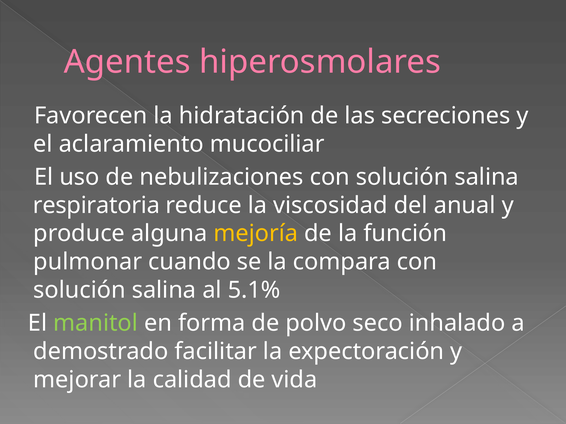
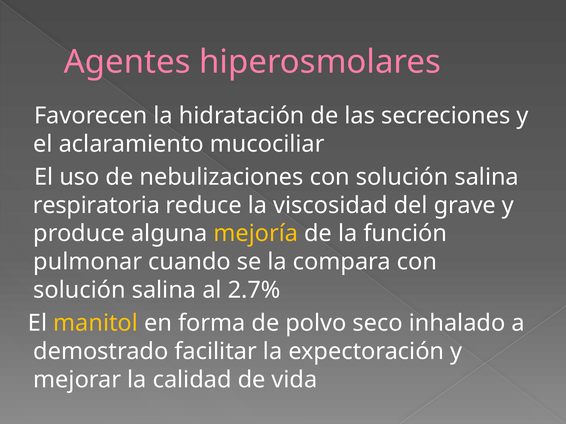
anual: anual -> grave (465, 205)
5.1%: 5.1% -> 2.7% (254, 290)
manitol colour: light green -> yellow (96, 323)
